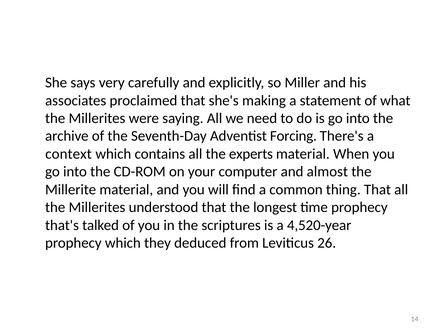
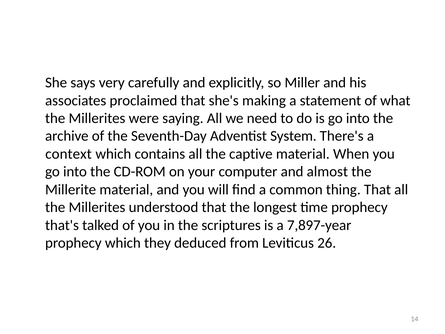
Forcing: Forcing -> System (293, 136)
experts: experts -> captive (251, 154)
4,520-year: 4,520-year -> 7,897-year (319, 225)
